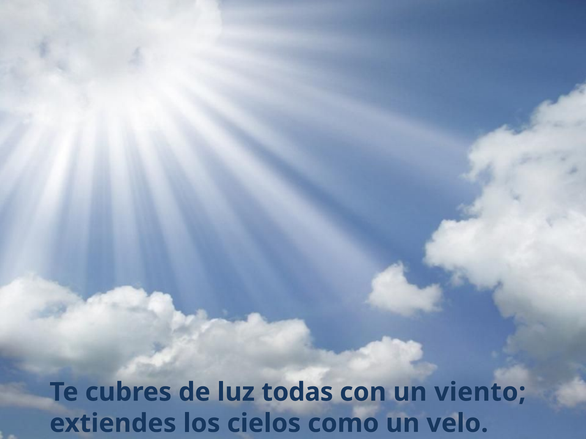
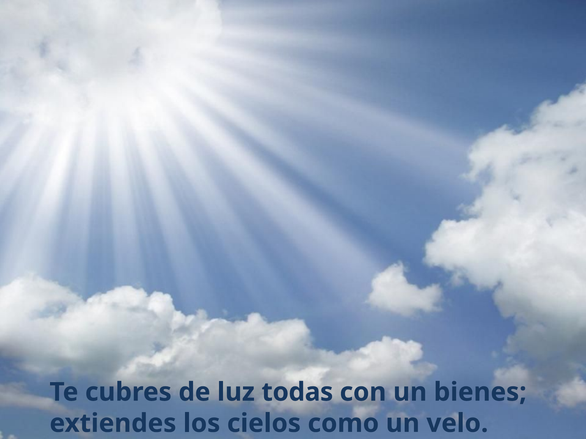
viento: viento -> bienes (480, 393)
